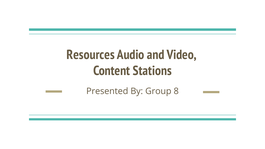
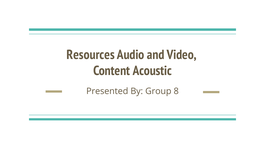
Stations: Stations -> Acoustic (152, 71)
